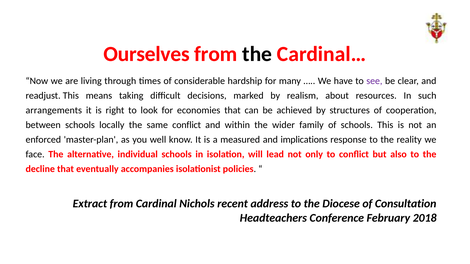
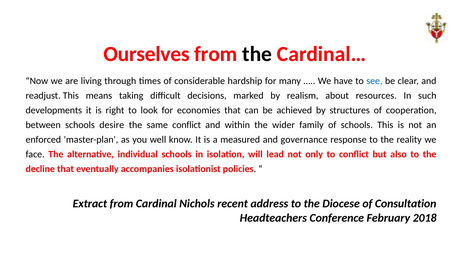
see colour: purple -> blue (374, 81)
arrangements: arrangements -> developments (54, 111)
locally: locally -> desire (112, 125)
implications: implications -> governance (304, 140)
